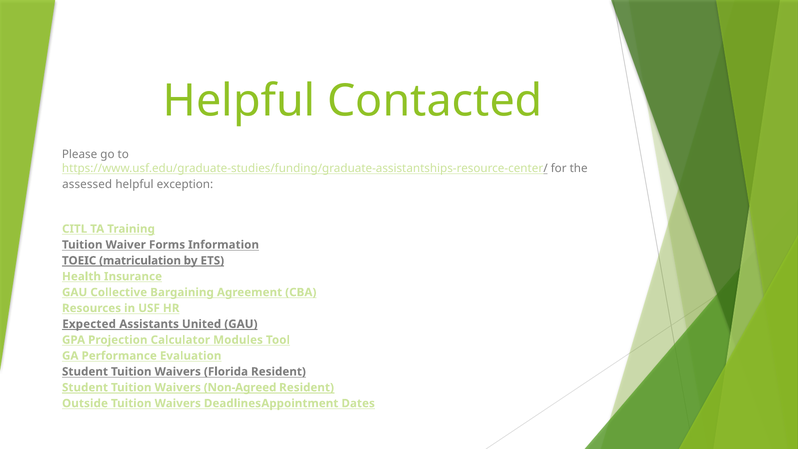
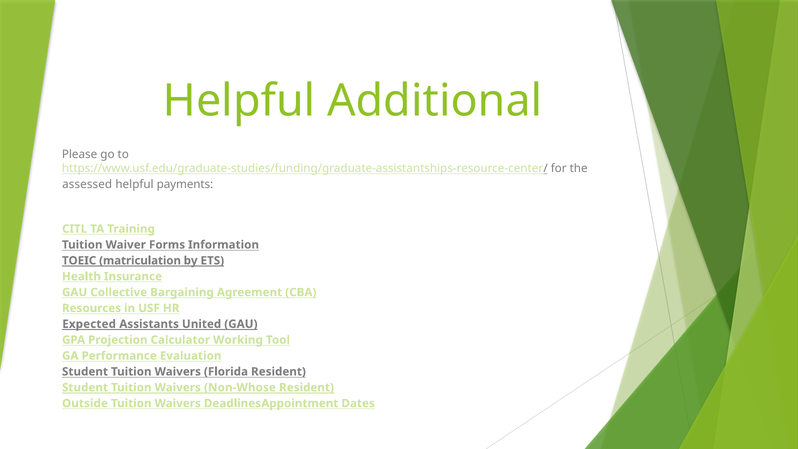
Contacted: Contacted -> Additional (435, 101)
exception: exception -> payments (185, 184)
Modules: Modules -> Working (238, 340)
Non-Agreed: Non-Agreed -> Non-Whose (240, 387)
